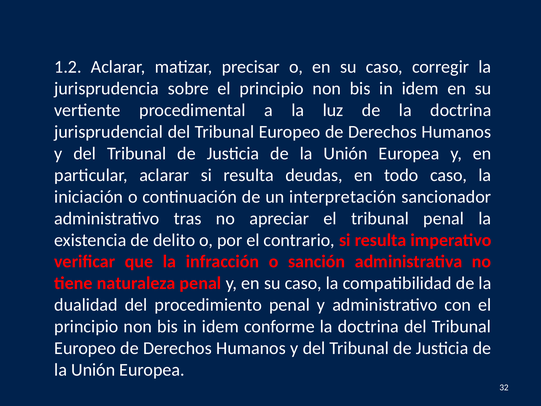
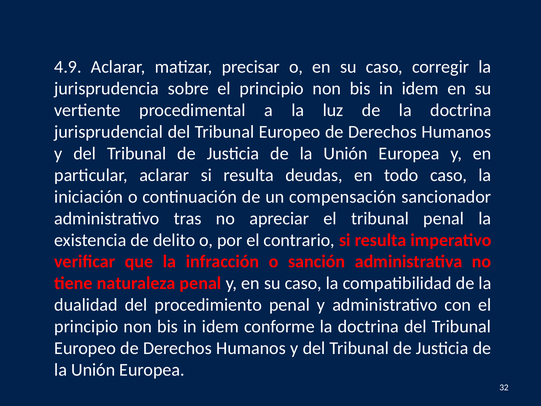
1.2: 1.2 -> 4.9 (68, 67)
interpretación: interpretación -> compensación (343, 197)
